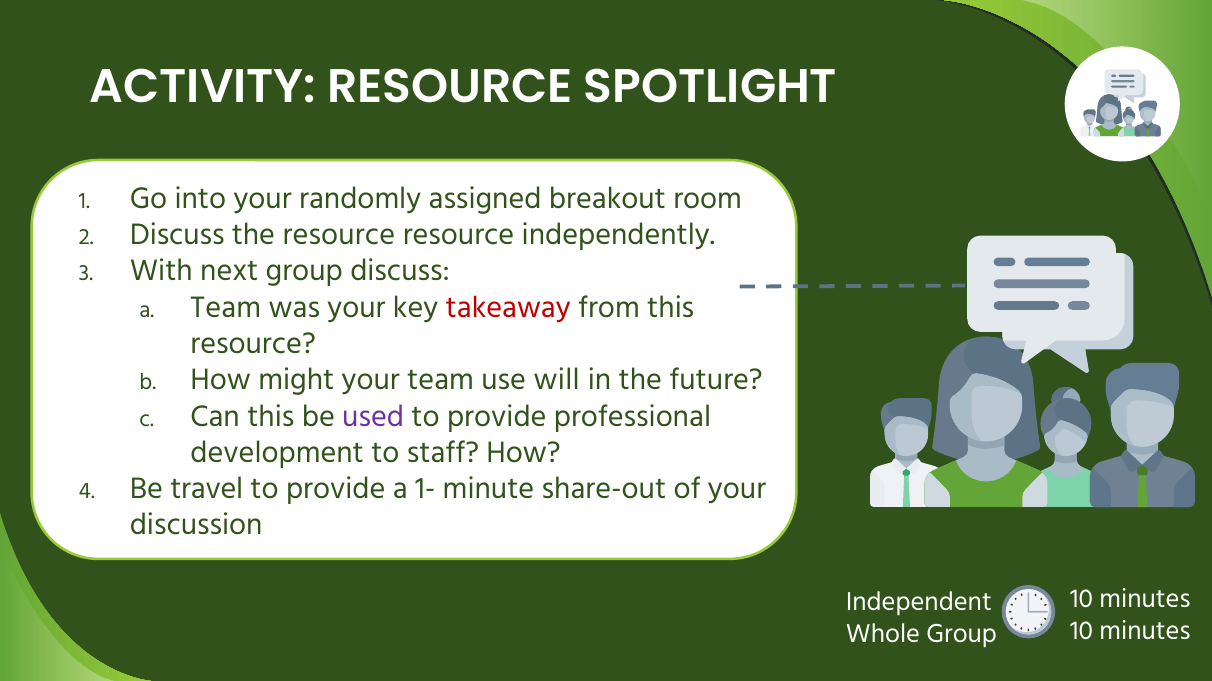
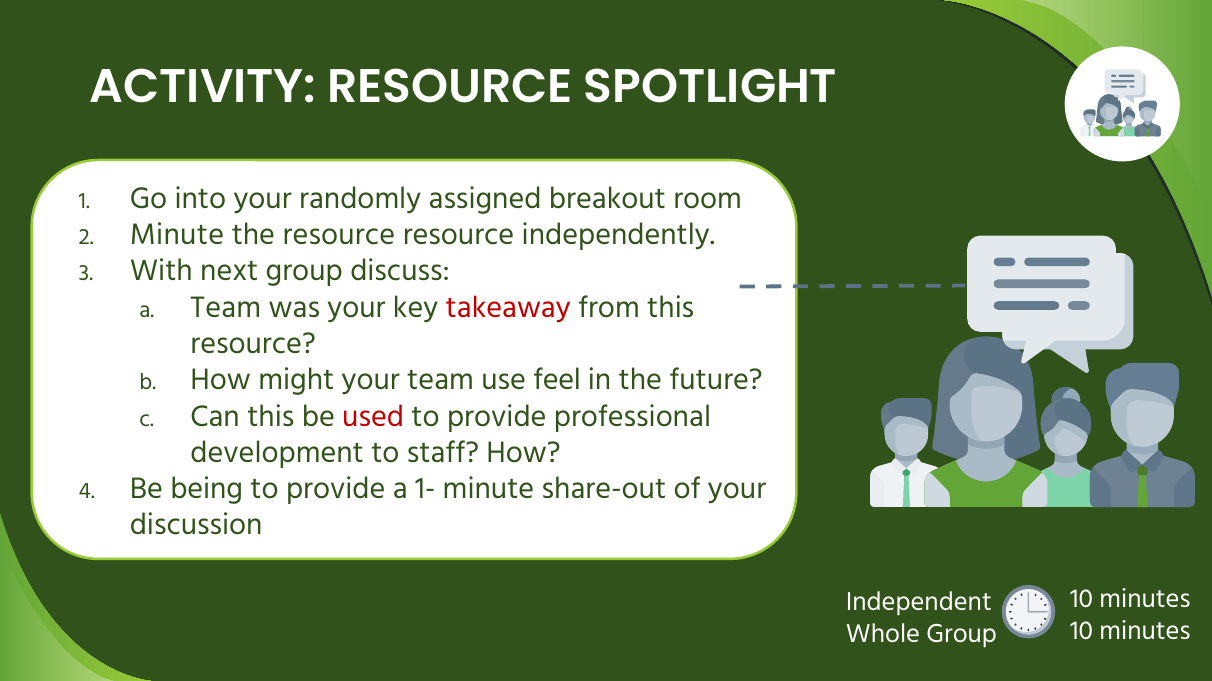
Discuss: Discuss -> Minute (177, 235)
will: will -> feel (557, 380)
used colour: purple -> red (373, 416)
travel: travel -> being (207, 489)
